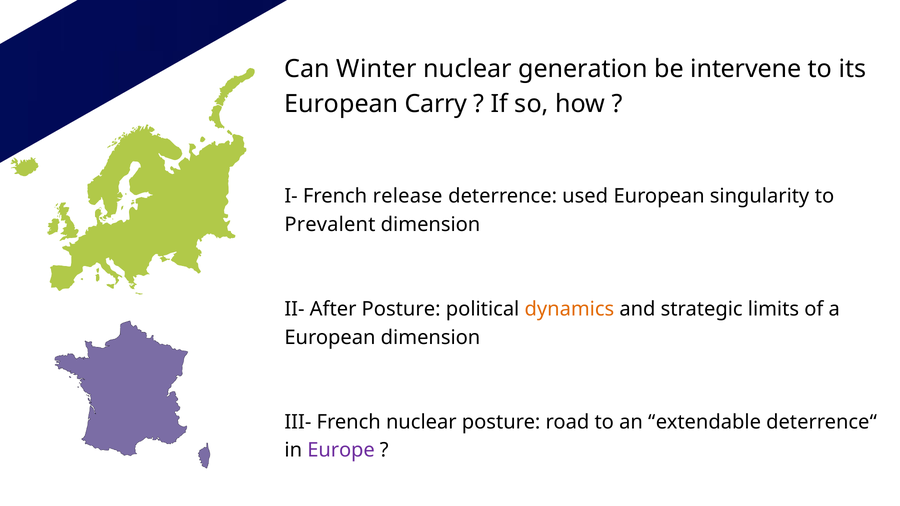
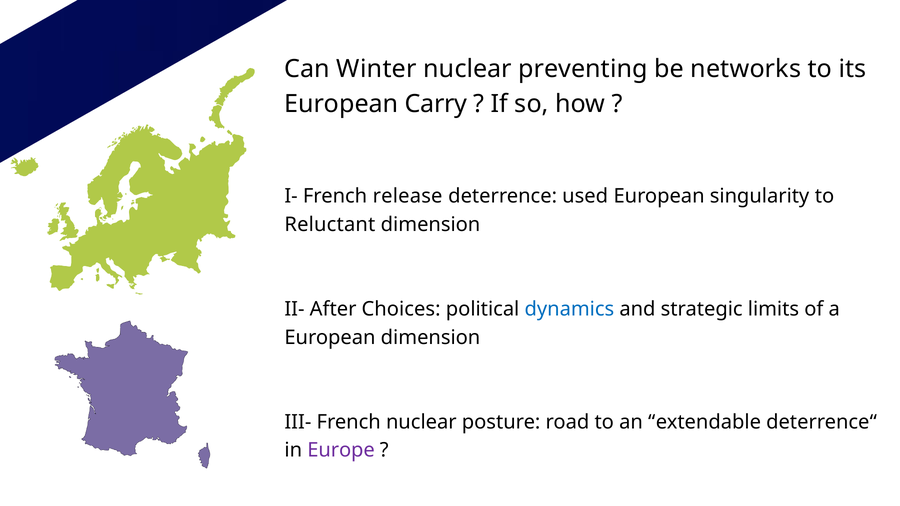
generation: generation -> preventing (583, 69)
intervene: intervene -> networks (746, 69)
Prevalent: Prevalent -> Reluctant (330, 225)
After Posture: Posture -> Choices (401, 309)
dynamics colour: orange -> blue (569, 309)
